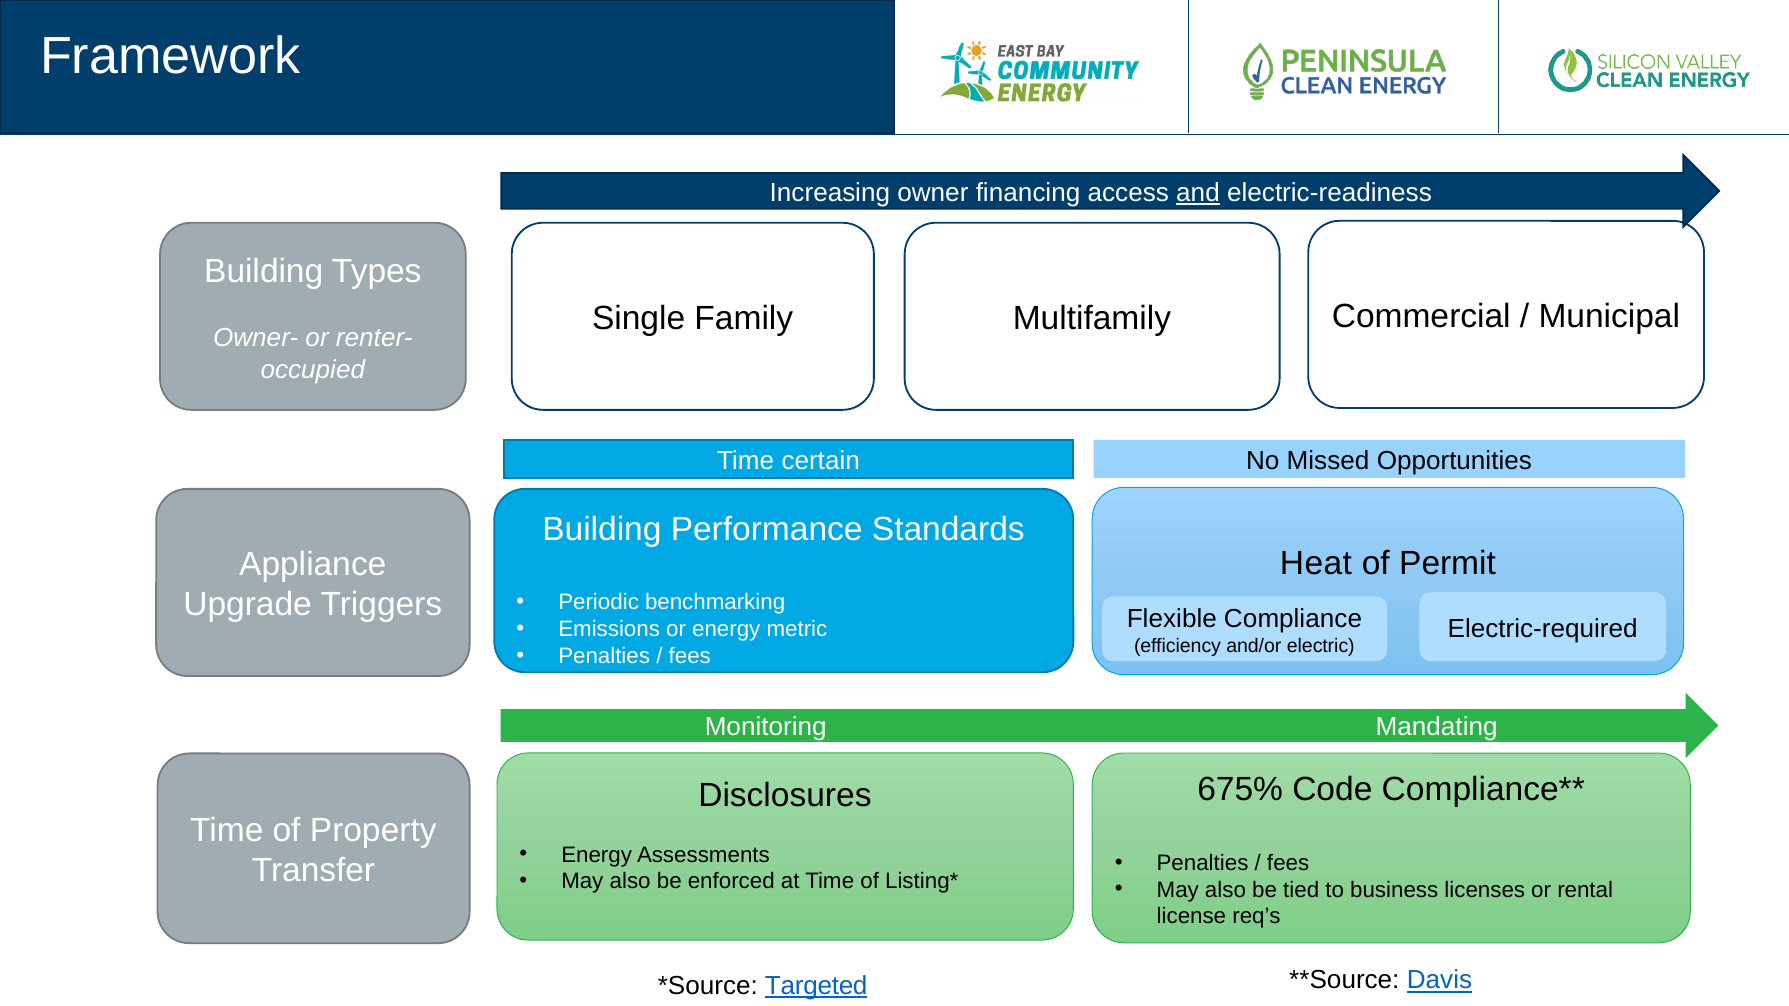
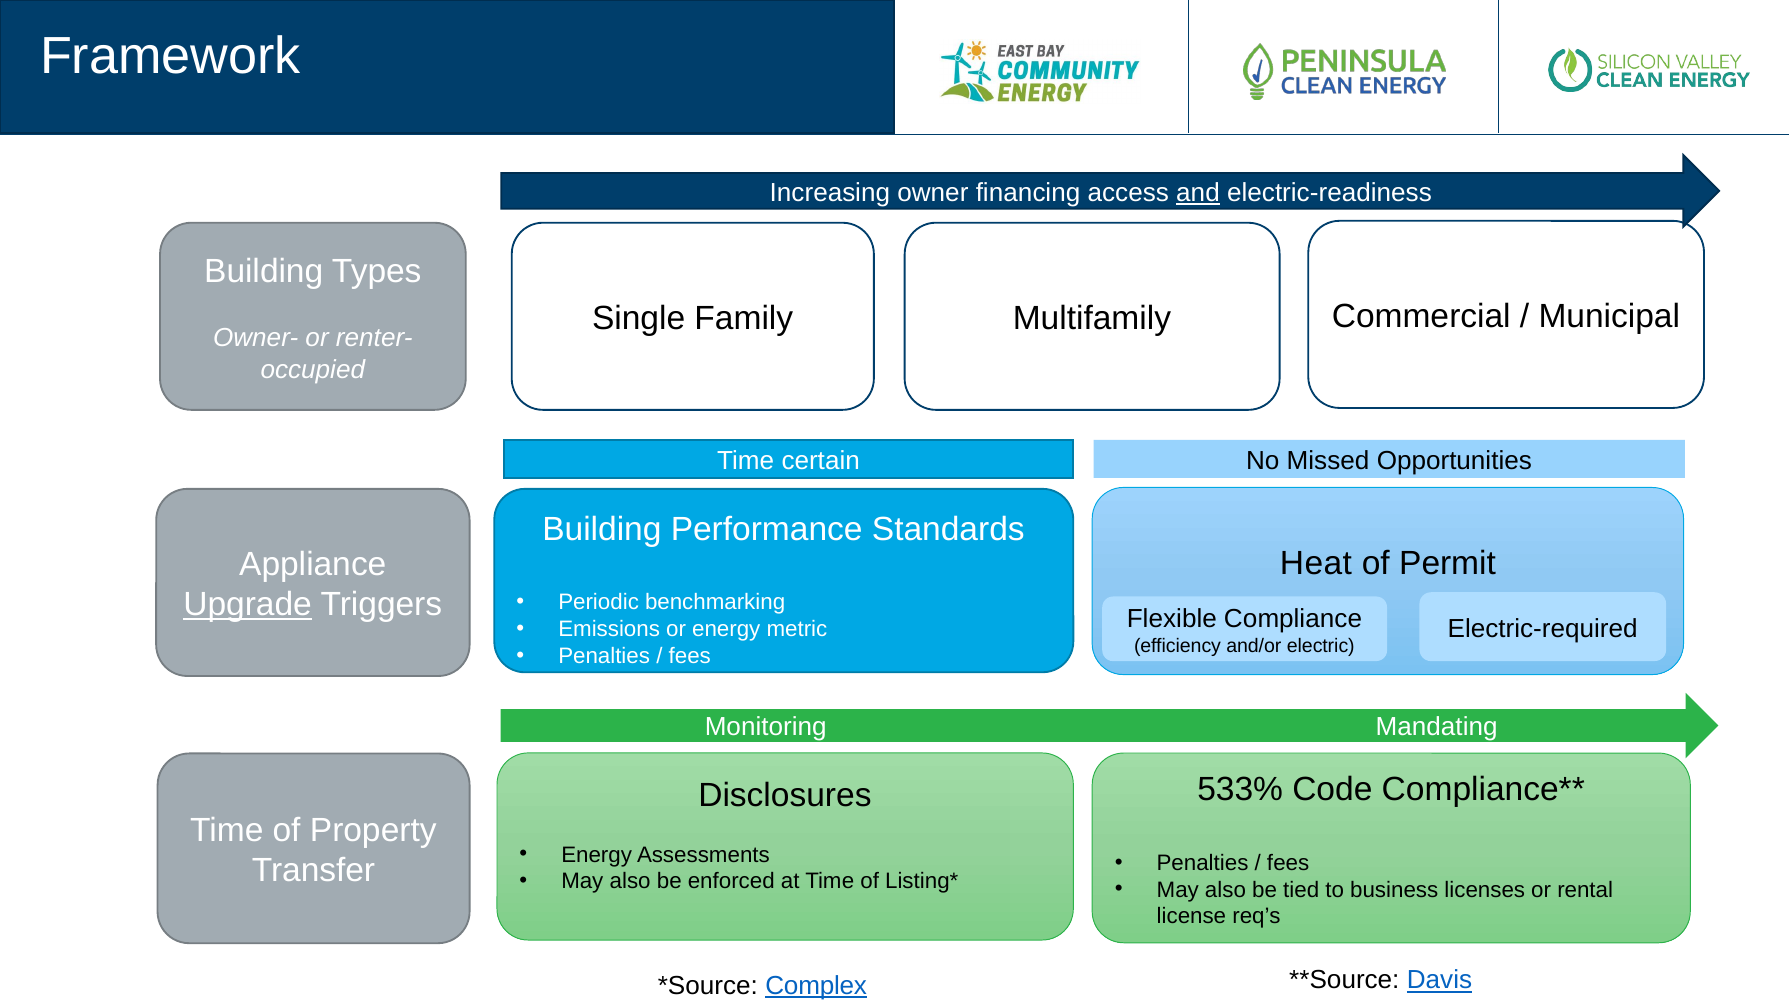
Upgrade underline: none -> present (248, 605)
675%: 675% -> 533% (1240, 790)
Targeted: Targeted -> Complex (816, 986)
